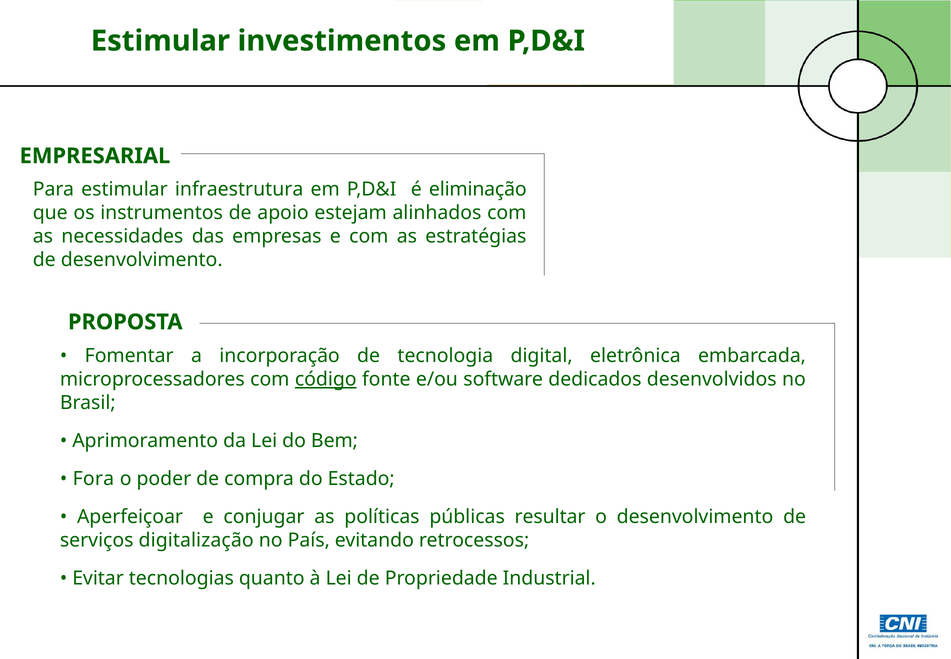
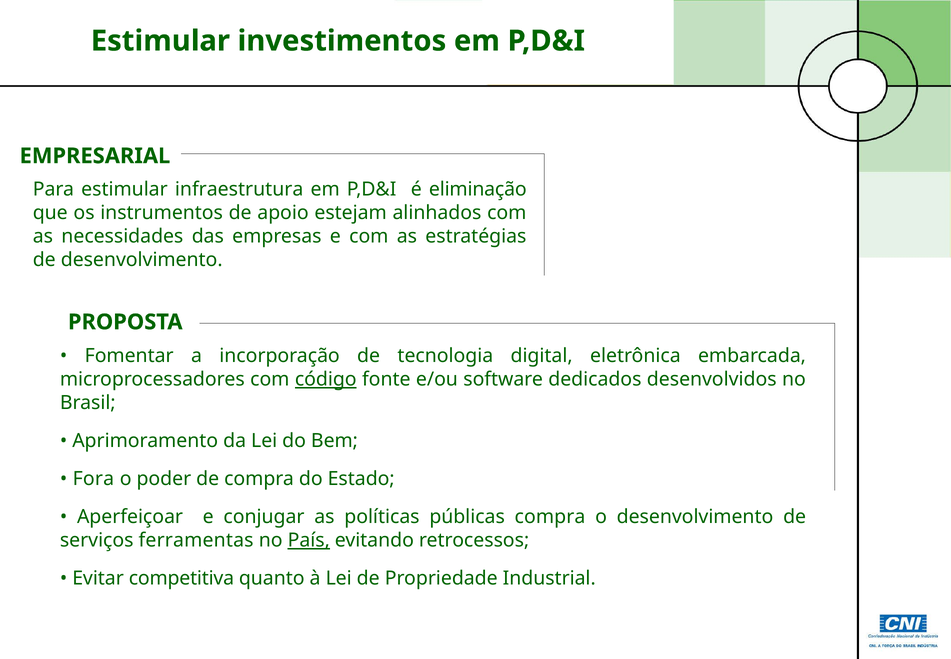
públicas resultar: resultar -> compra (550, 516)
digitalização: digitalização -> ferramentas (196, 540)
País underline: none -> present (309, 540)
tecnologias: tecnologias -> competitiva (181, 578)
